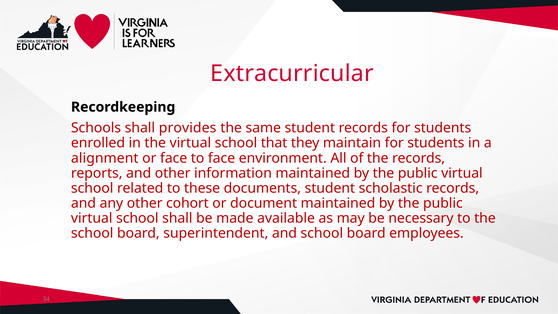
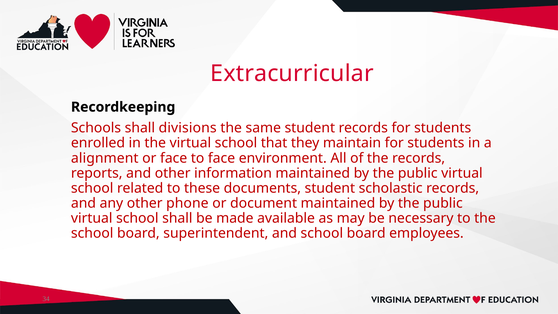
provides: provides -> divisions (188, 128)
cohort: cohort -> phone (187, 203)
